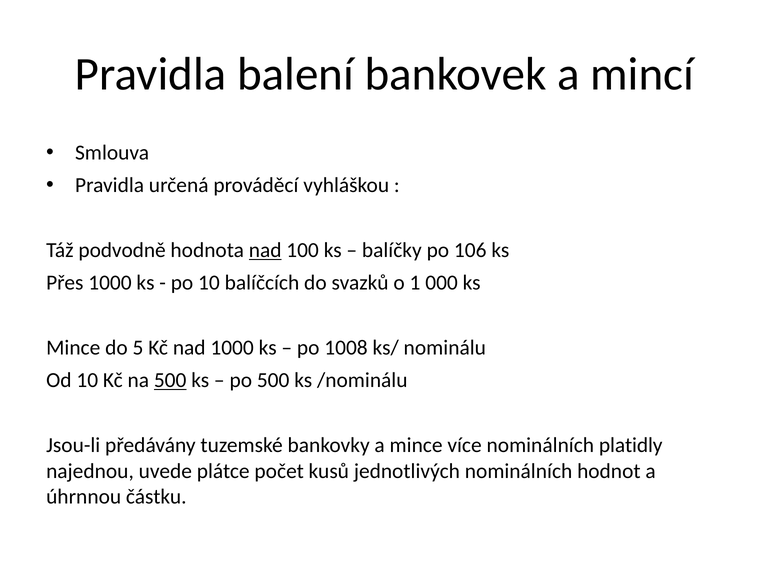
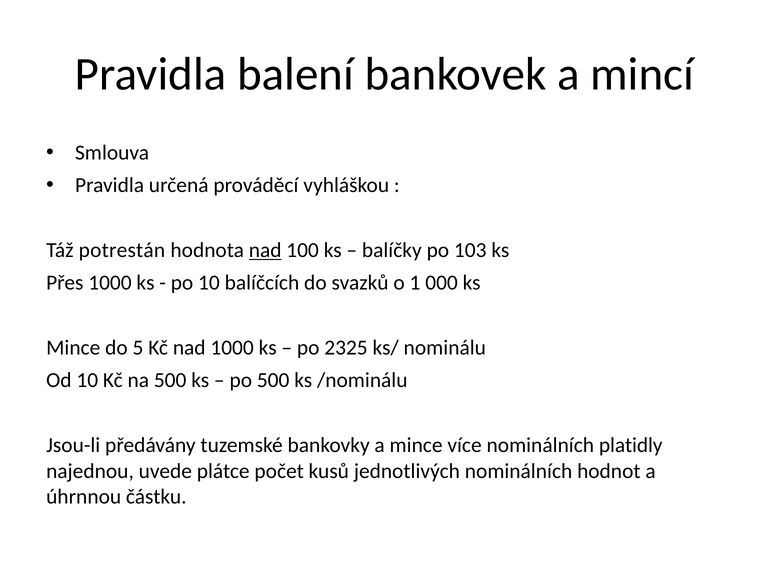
podvodně: podvodně -> potrestán (122, 251)
106: 106 -> 103 (470, 251)
1008: 1008 -> 2325 (346, 348)
500 underline: present -> none (170, 381)
